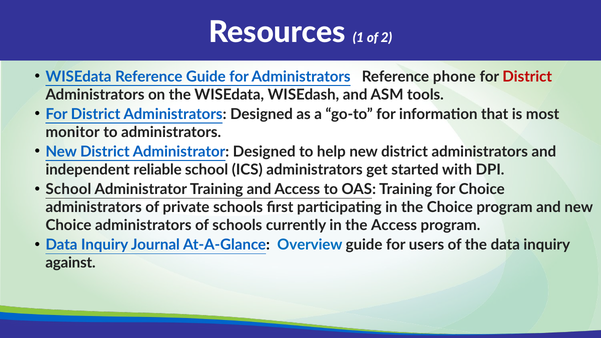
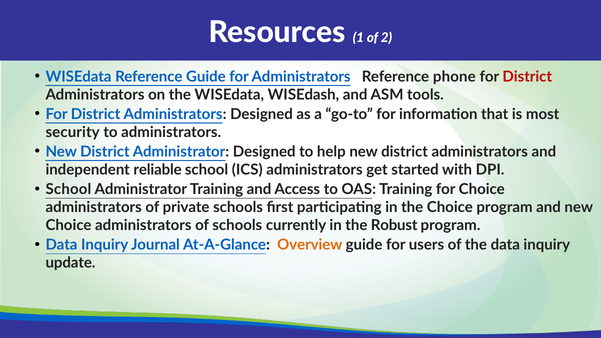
monitor: monitor -> security (73, 132)
the Access: Access -> Robust (394, 225)
Overview colour: blue -> orange (310, 245)
against: against -> update (70, 263)
